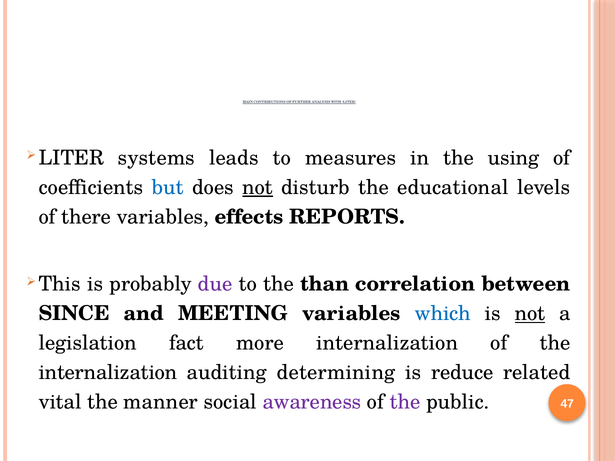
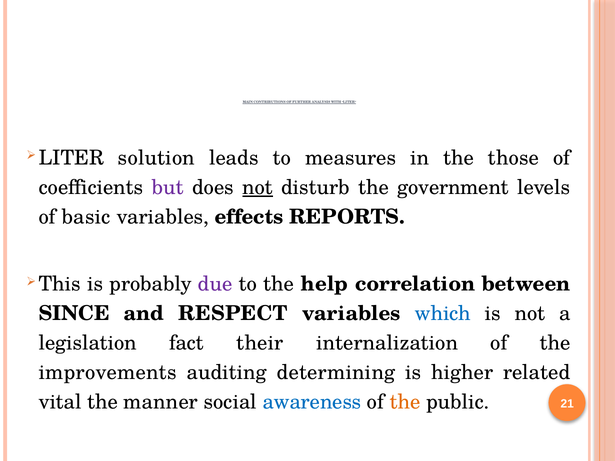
systems: systems -> solution (156, 158)
using: using -> those (514, 158)
but colour: blue -> purple (168, 188)
educational: educational -> government (453, 188)
there: there -> basic (86, 217)
than: than -> help (324, 284)
MEETING: MEETING -> RESPECT (233, 314)
not underline: present -> none (530, 314)
more: more -> their (260, 343)
internalization: internalization -> improvements (108, 373)
reduce: reduce -> higher (462, 373)
awareness colour: purple -> blue (312, 402)
the colour: purple -> orange (405, 402)
47: 47 -> 21 (567, 404)
